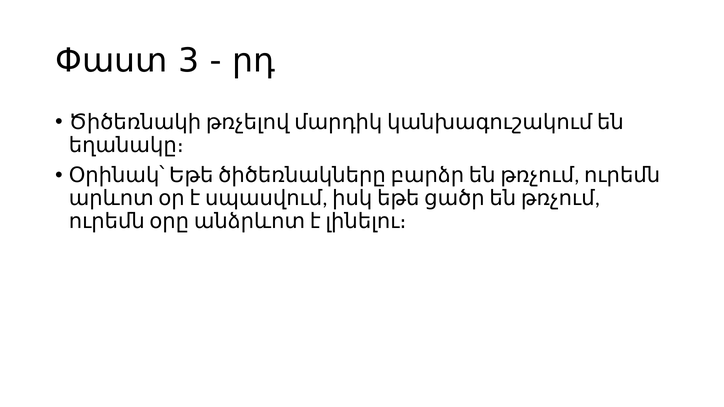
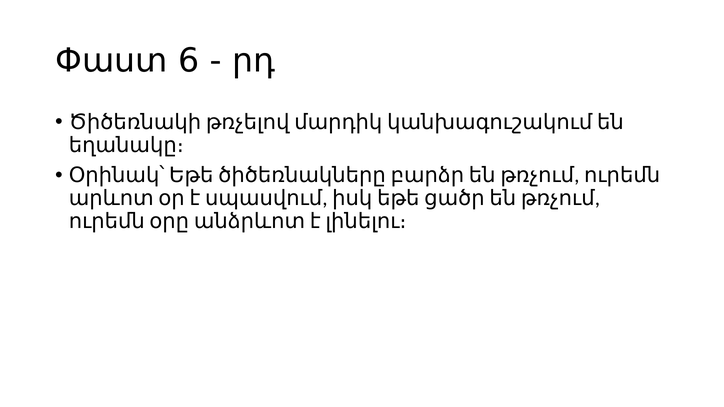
3: 3 -> 6 (189, 61)
